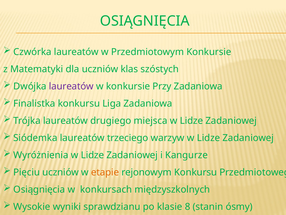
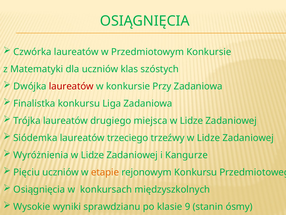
laureatów colour: purple -> red (71, 86)
warzyw: warzyw -> trzeźwy (168, 138)
8: 8 -> 9 (188, 206)
